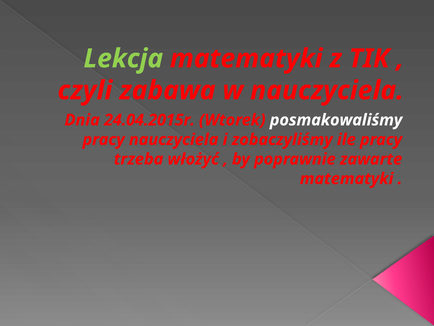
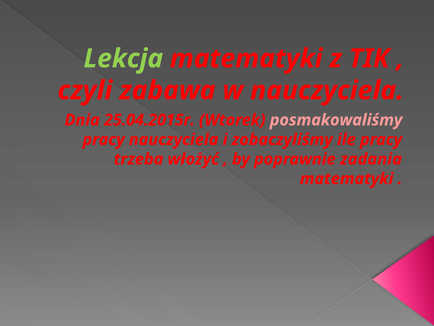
24.04.2015r: 24.04.2015r -> 25.04.2015r (149, 120)
posmakowaliśmy colour: white -> pink (336, 120)
zawarte: zawarte -> zadania (371, 159)
